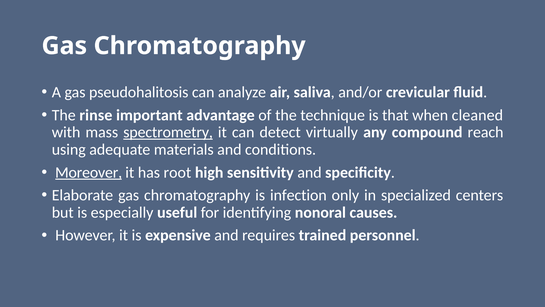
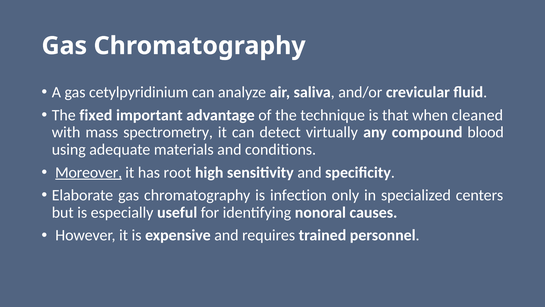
pseudohalitosis: pseudohalitosis -> cetylpyridinium (139, 92)
rinse: rinse -> fixed (96, 115)
spectrometry underline: present -> none (168, 132)
reach: reach -> blood (486, 132)
